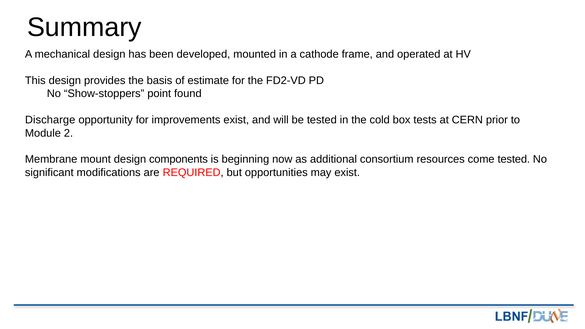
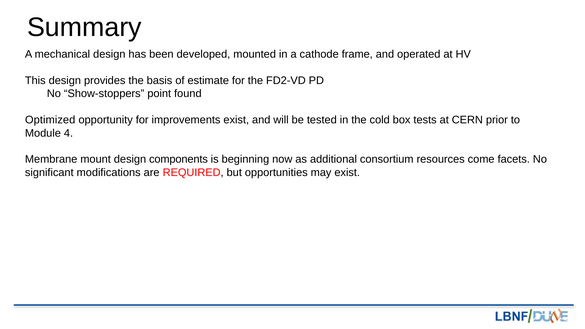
Discharge: Discharge -> Optimized (50, 120)
2: 2 -> 4 (68, 133)
come tested: tested -> facets (514, 159)
